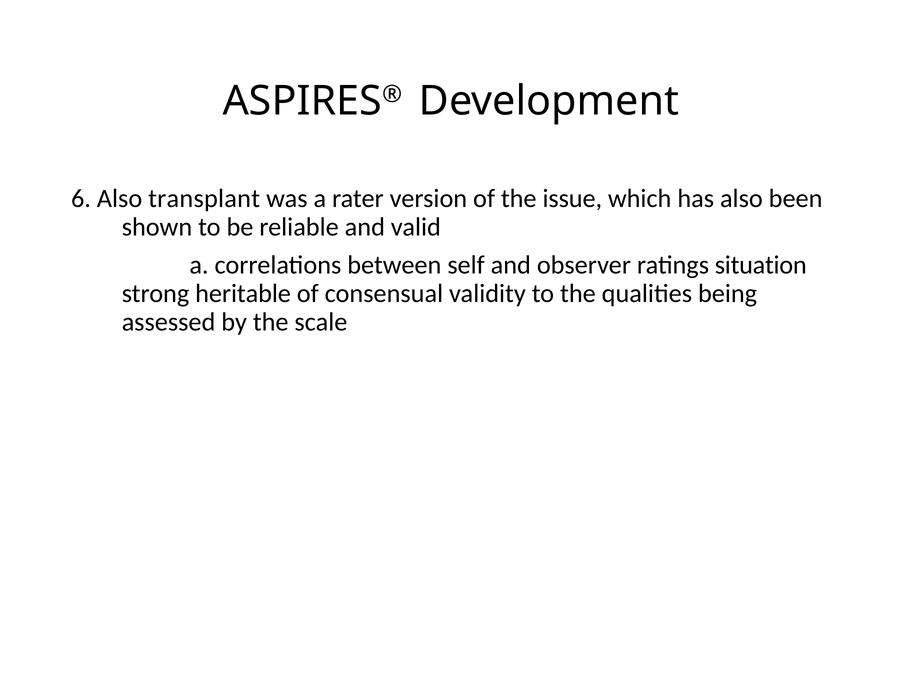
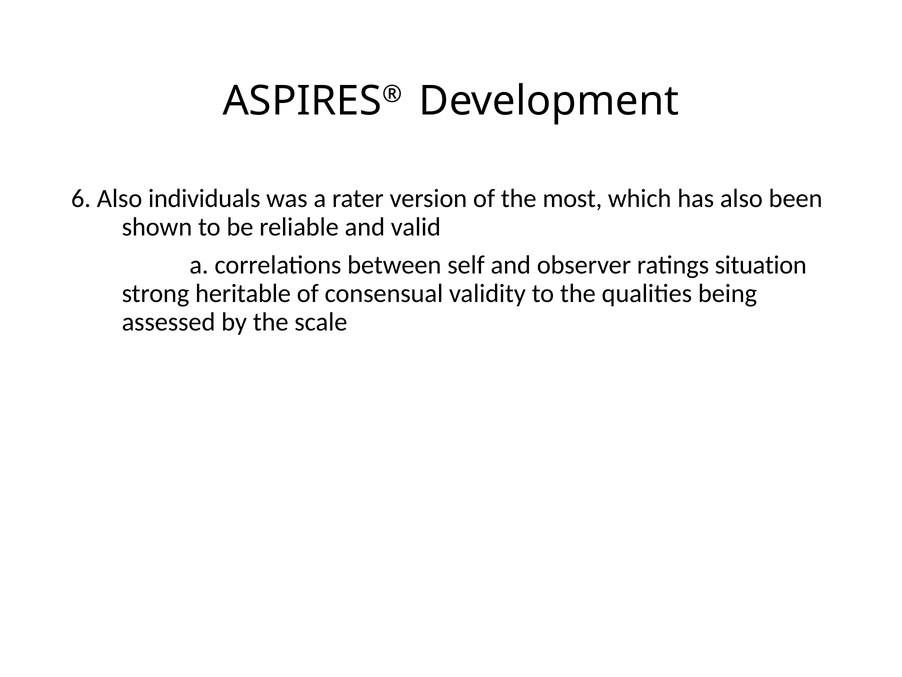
transplant: transplant -> individuals (204, 199)
issue: issue -> most (572, 199)
